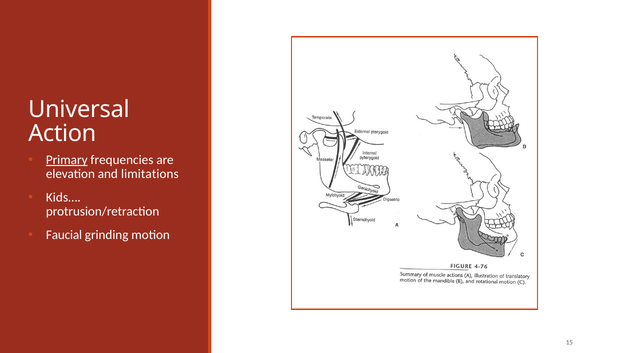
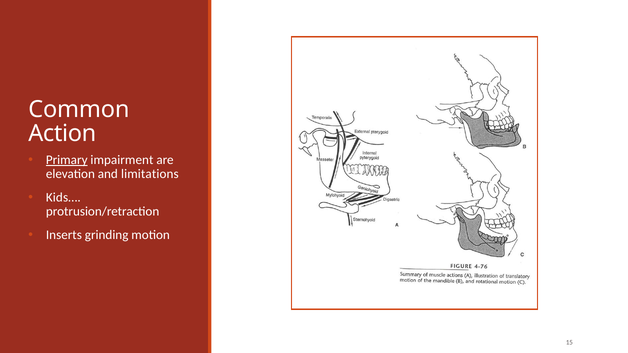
Universal: Universal -> Common (79, 109)
frequencies: frequencies -> impairment (122, 160)
Faucial: Faucial -> Inserts (64, 235)
